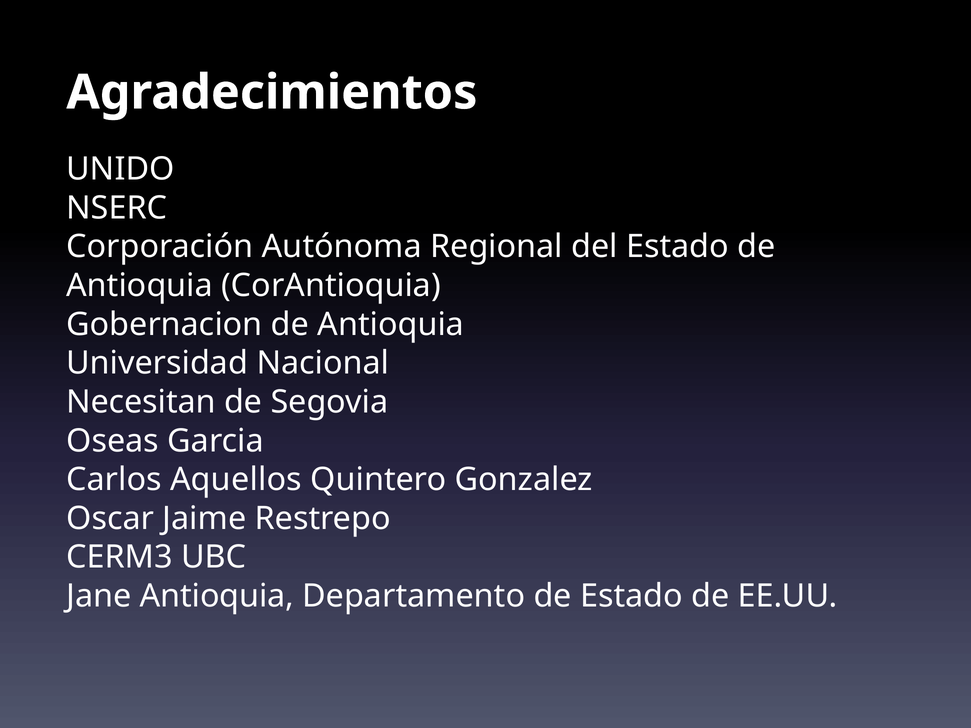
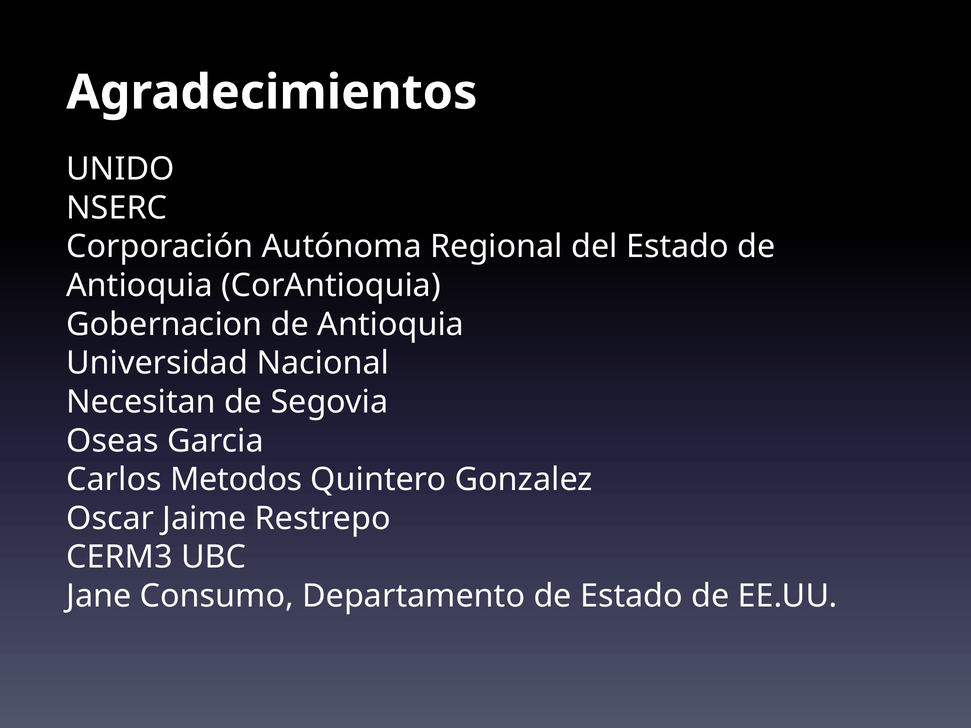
Aquellos: Aquellos -> Metodos (236, 480)
Jane Antioquia: Antioquia -> Consumo (217, 596)
